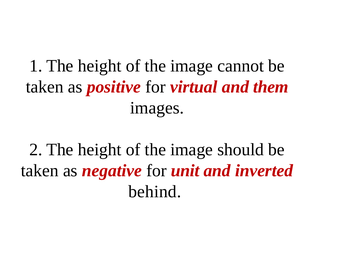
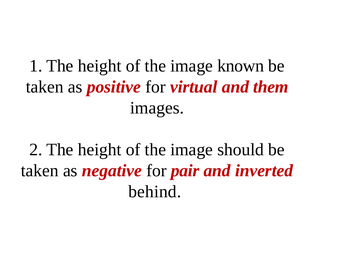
cannot: cannot -> known (241, 66)
unit: unit -> pair (185, 170)
